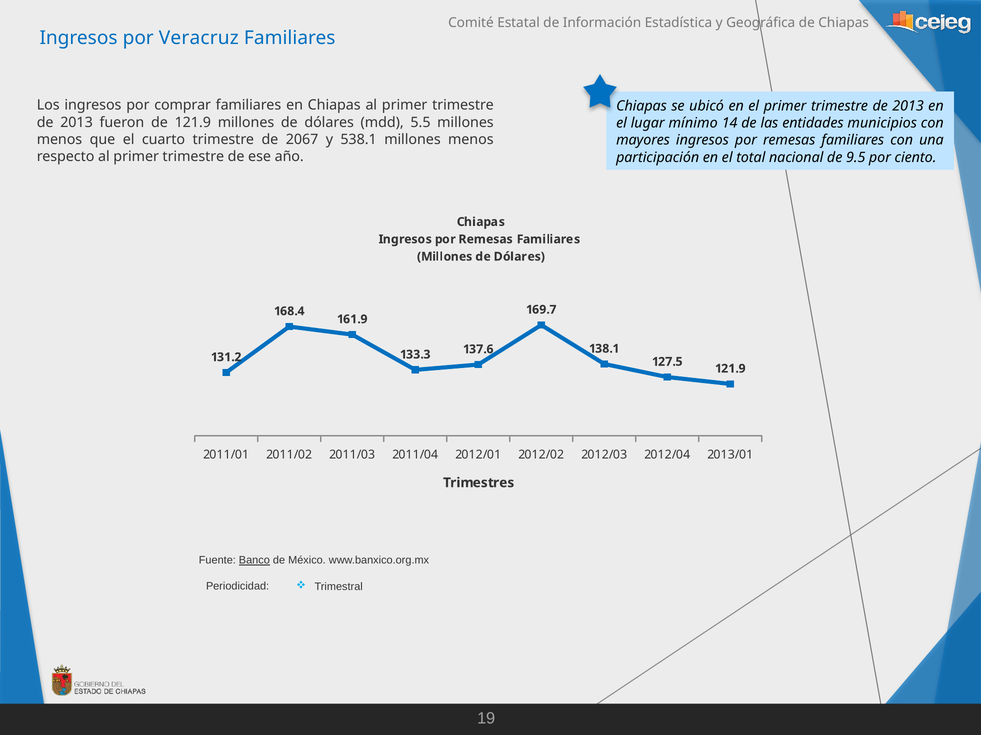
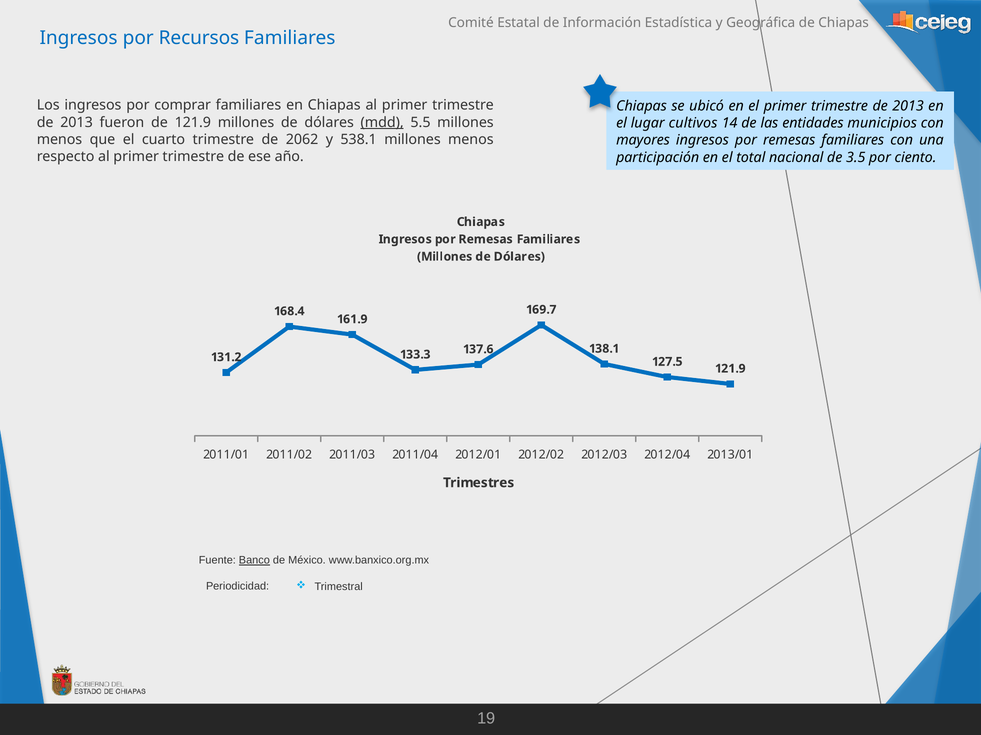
Veracruz: Veracruz -> Recursos (199, 38)
mdd underline: none -> present (382, 123)
mínimo: mínimo -> cultivos (693, 123)
2067: 2067 -> 2062 (302, 140)
9.5: 9.5 -> 3.5 (856, 158)
